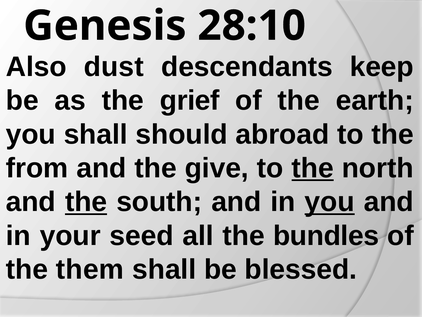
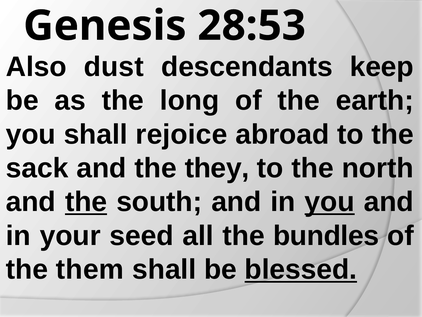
28:10: 28:10 -> 28:53 (252, 26)
grief: grief -> long (190, 100)
should: should -> rejoice (182, 134)
from: from -> sack (37, 168)
give: give -> they (217, 168)
the underline: present -> none (313, 168)
blessed underline: none -> present (301, 269)
